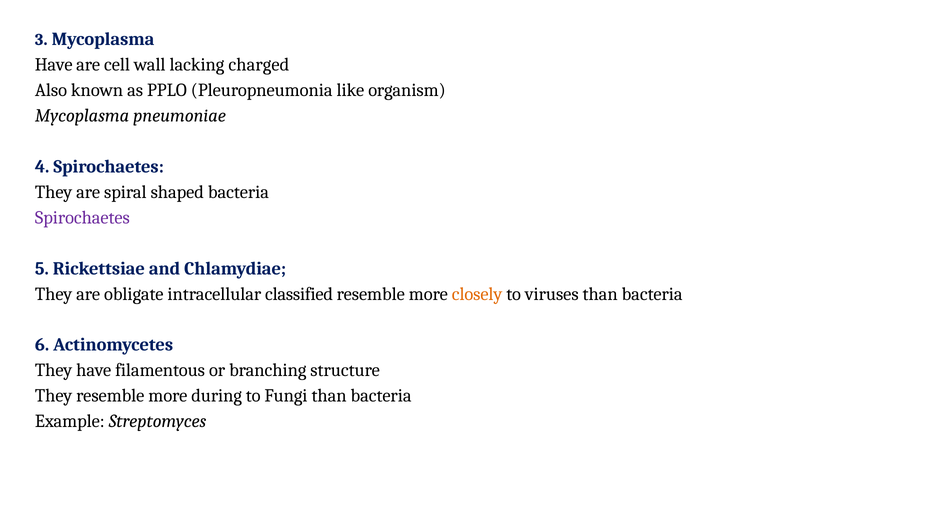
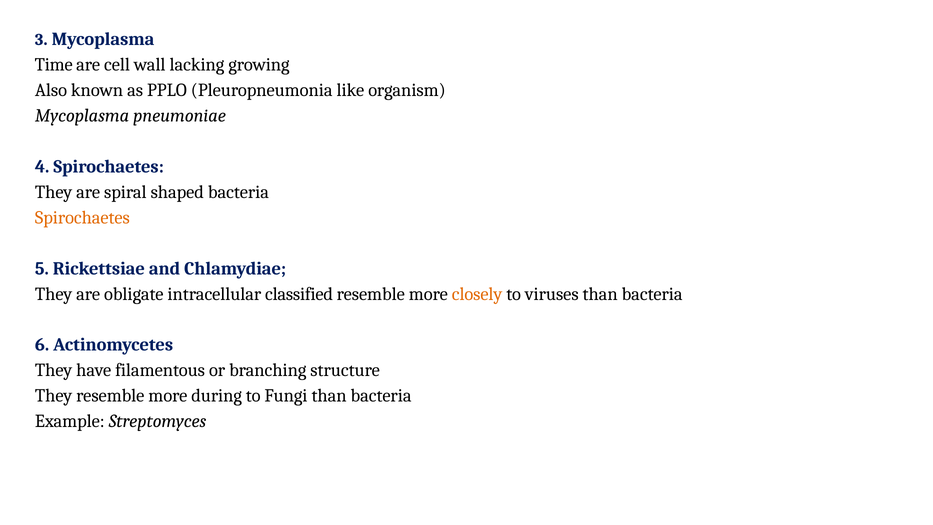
Have: Have -> Time (54, 65)
charged: charged -> growing (259, 65)
Spirochaetes colour: purple -> orange (82, 217)
